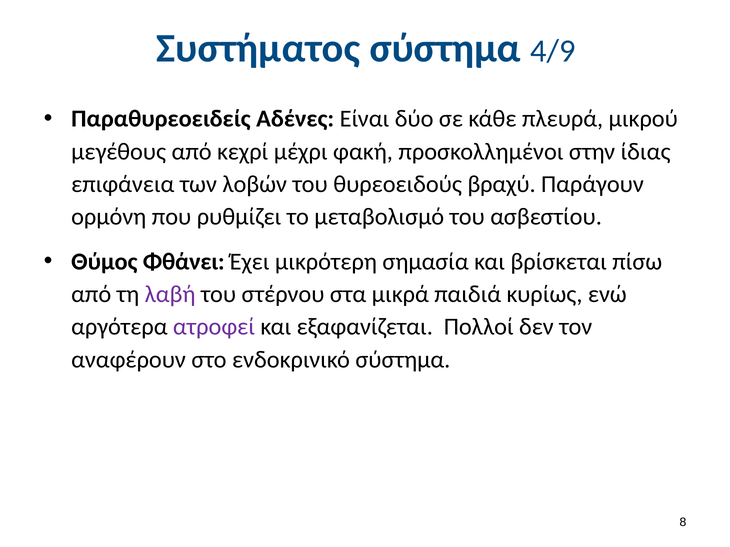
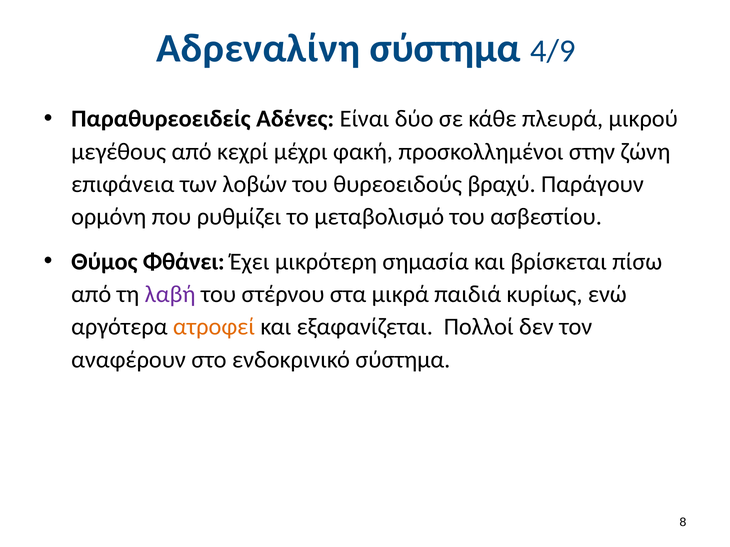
Συστήματος: Συστήματος -> Αδρεναλίνη (258, 48)
ίδιας: ίδιας -> ζώνη (645, 152)
ατροφεί colour: purple -> orange (214, 327)
